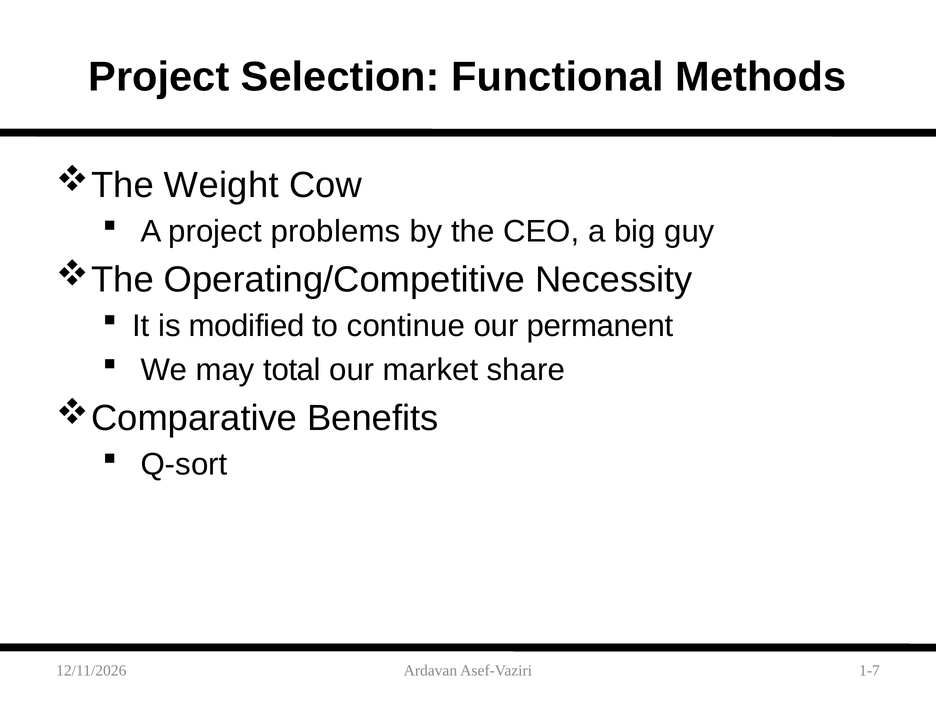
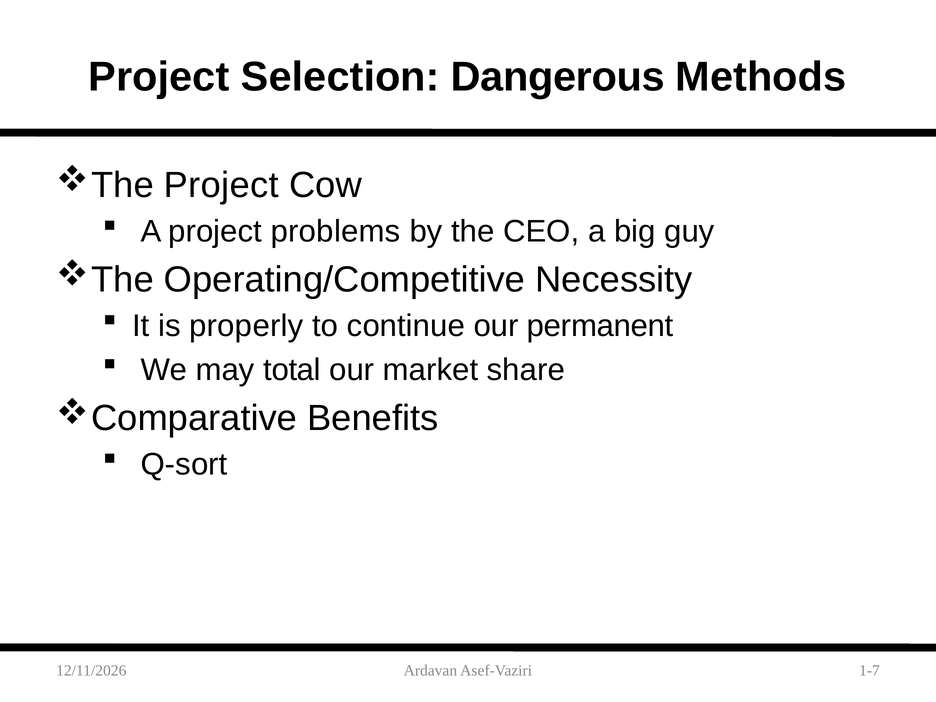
Functional: Functional -> Dangerous (558, 77)
Weight: Weight -> Project (221, 185)
modified: modified -> properly (246, 326)
